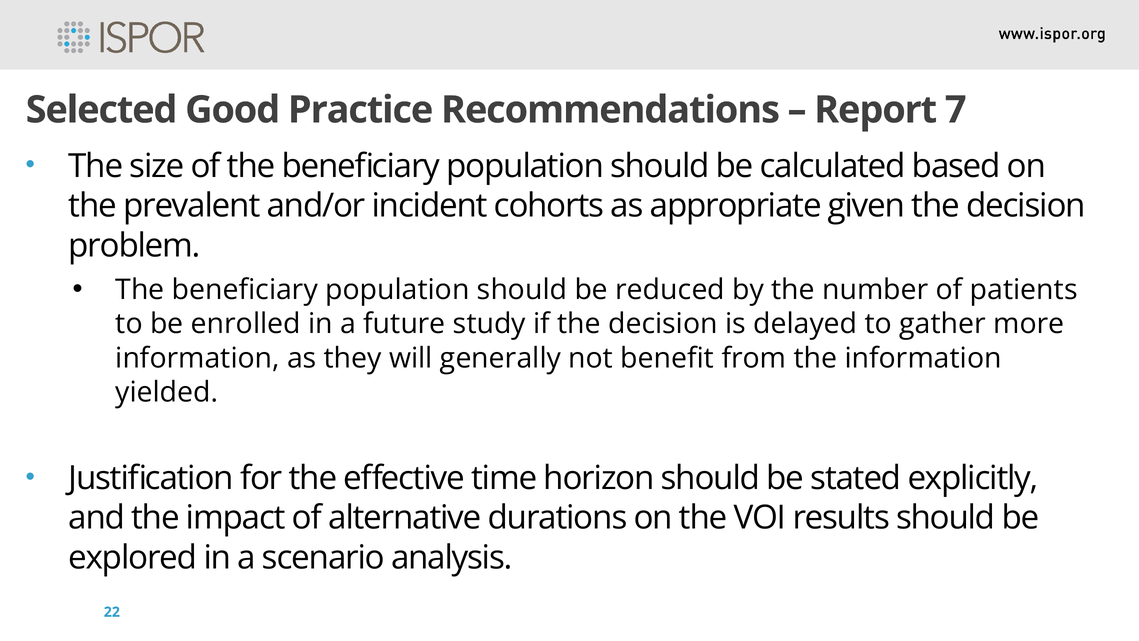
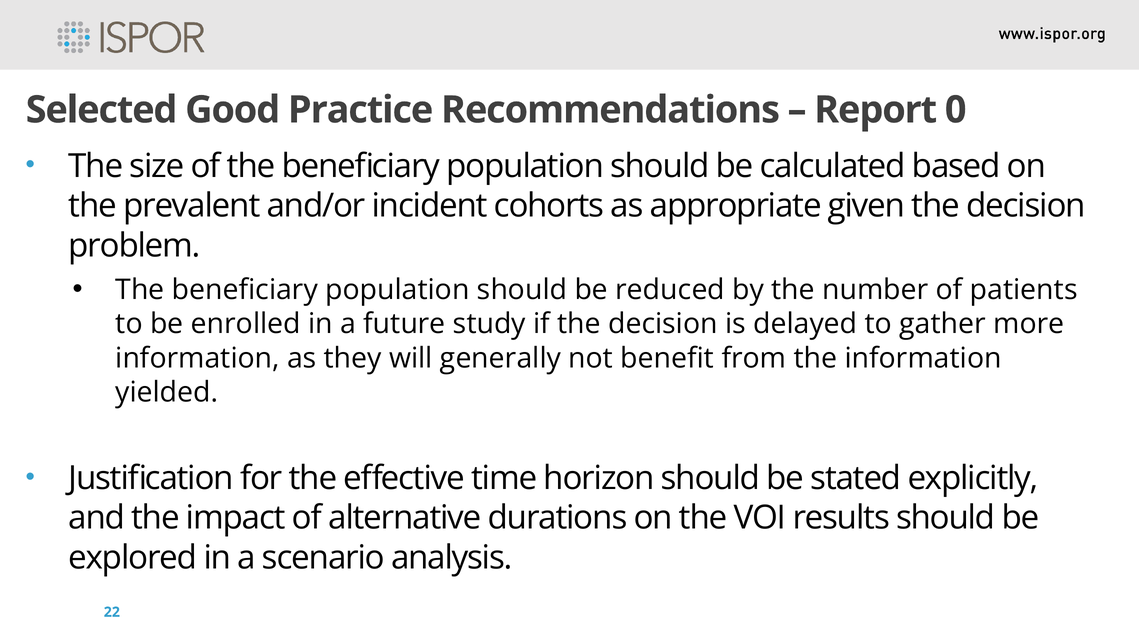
7: 7 -> 0 (956, 110)
